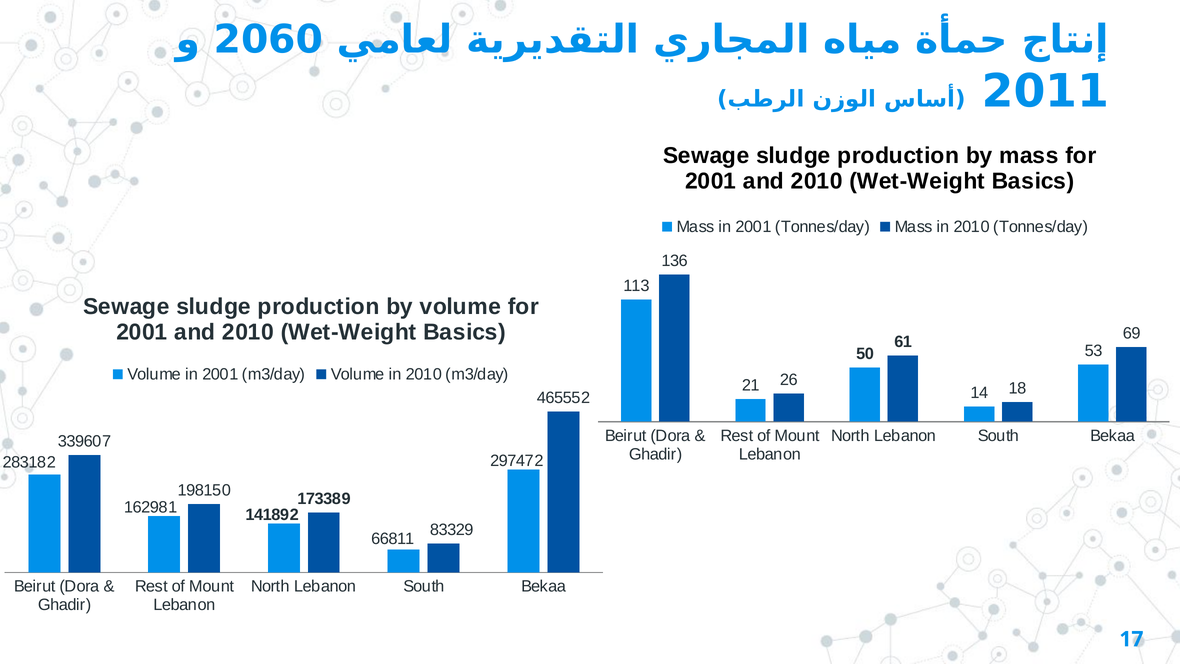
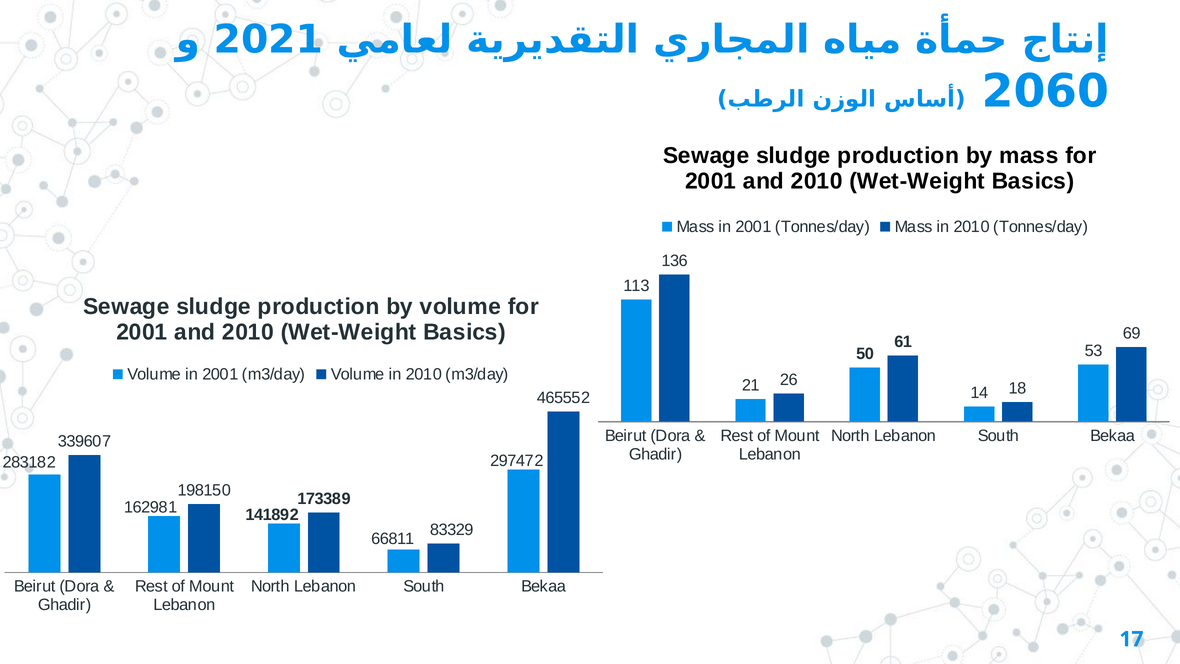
2060: 2060 -> 2021 (268, 40)
2011: 2011 -> 2060 (1046, 91)
